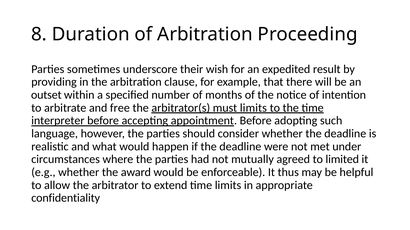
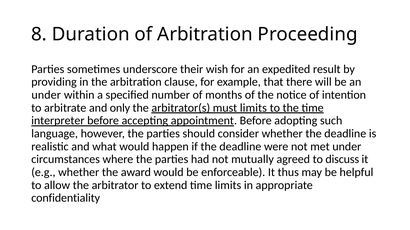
outset: outset -> under (46, 95)
free: free -> only (120, 108)
limited: limited -> discuss (342, 160)
